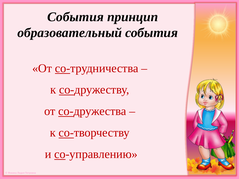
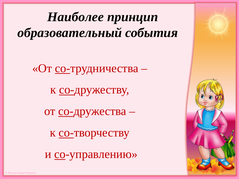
События: События -> Наиболее (75, 17)
